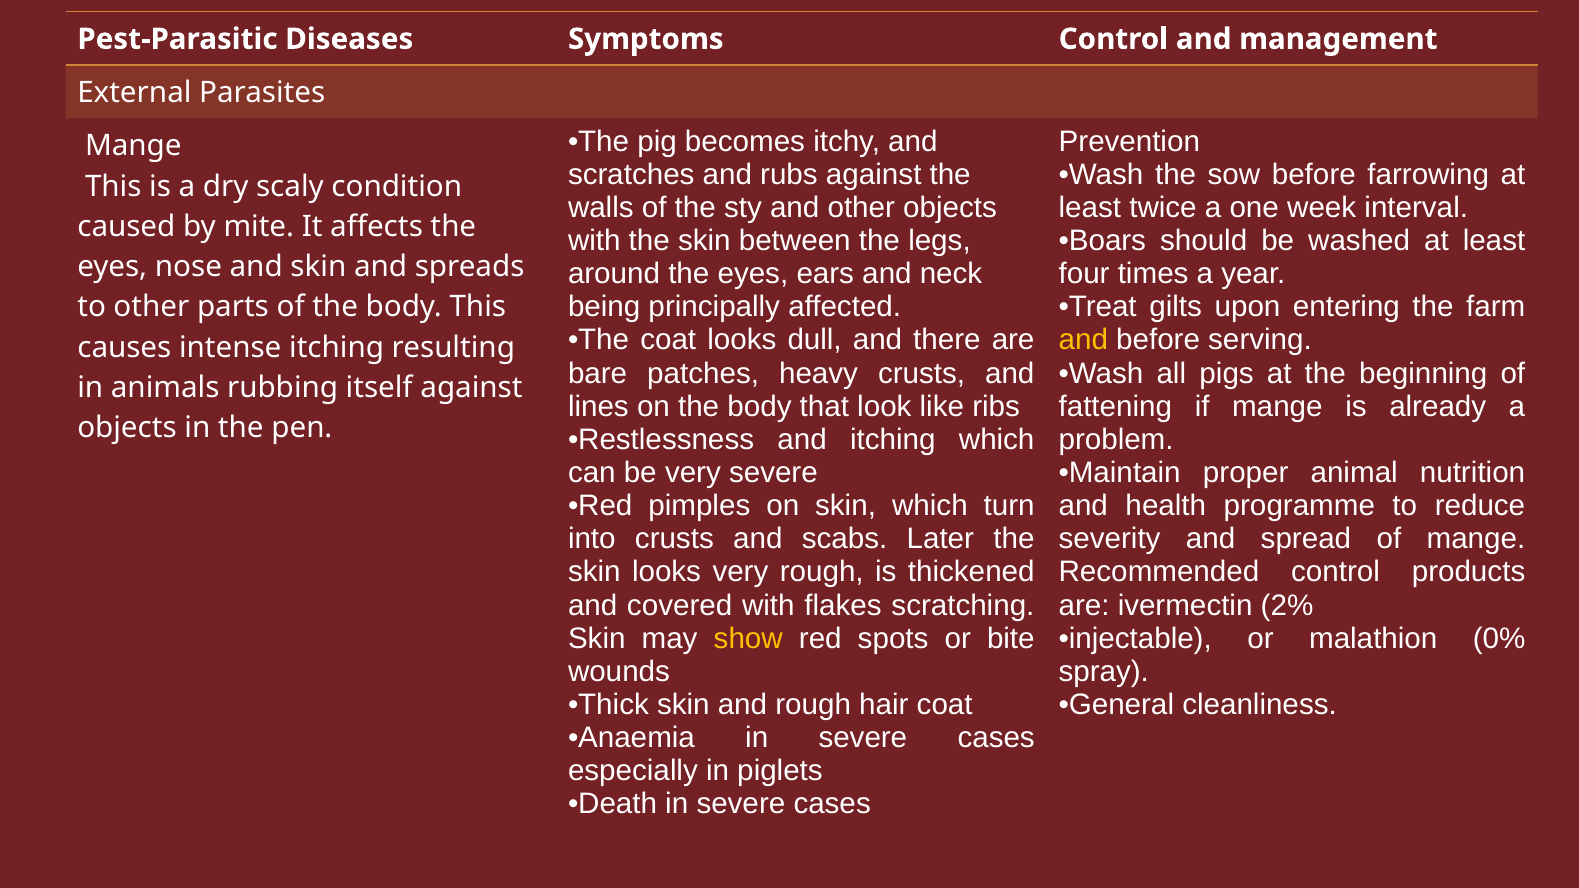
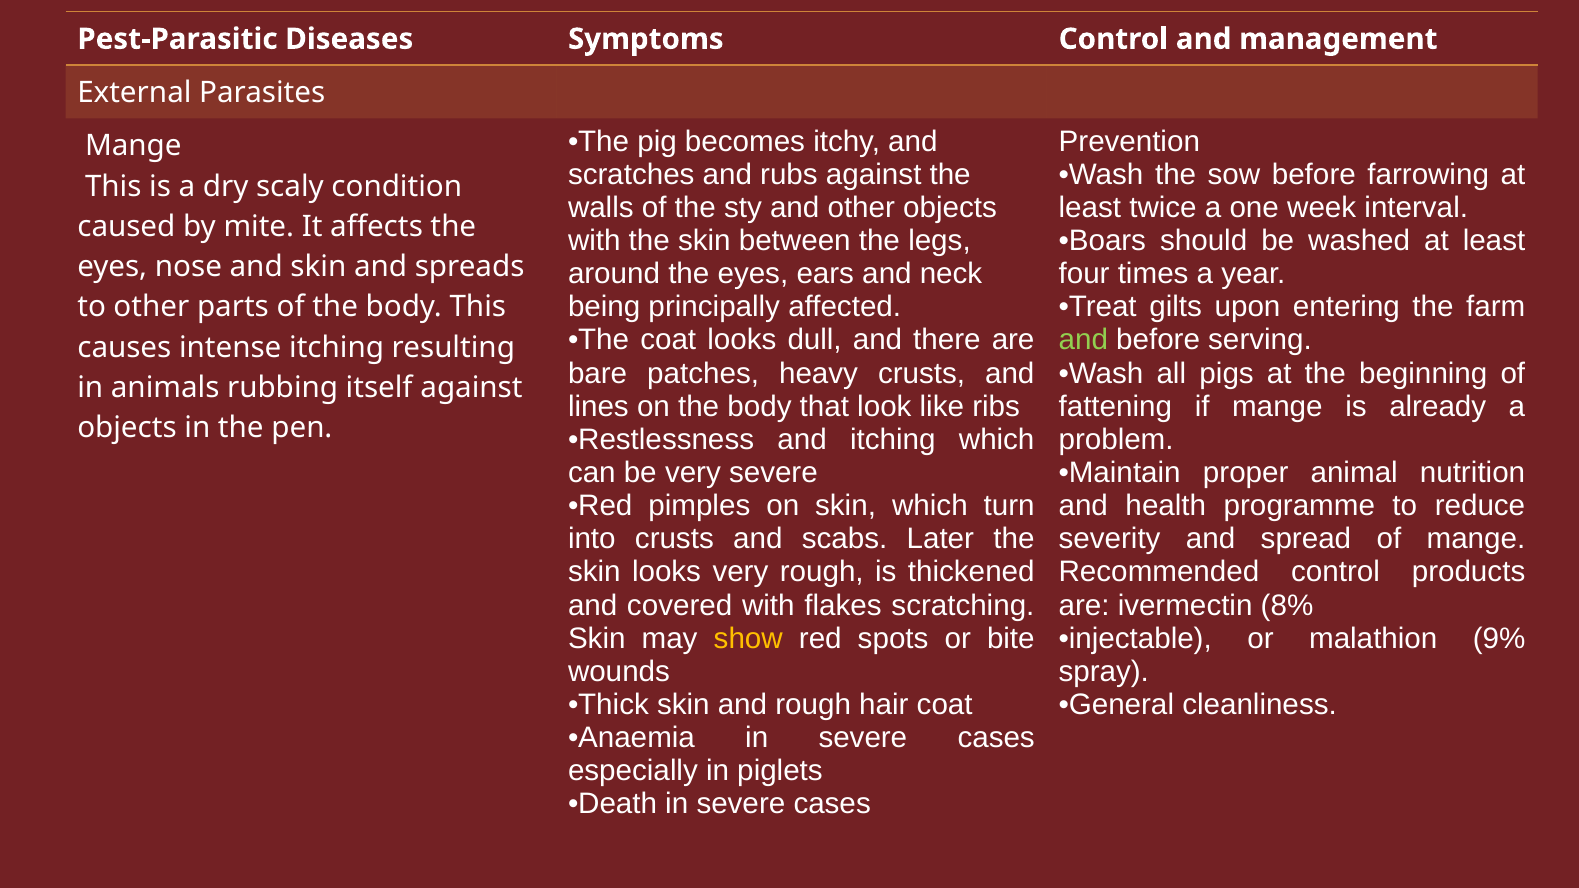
and colour: yellow -> light green (1083, 340)
2%: 2% -> 8% (1287, 605)
0%: 0% -> 9% (1499, 639)
